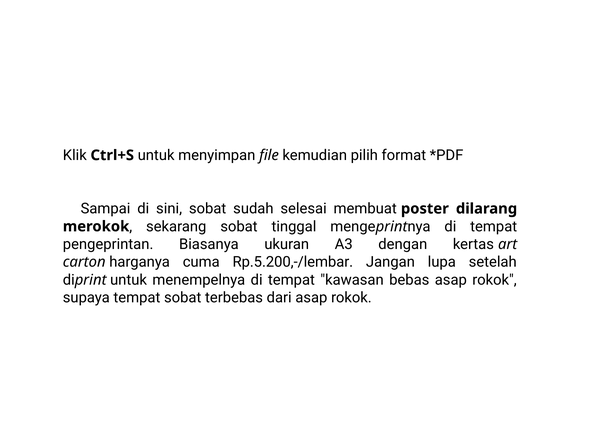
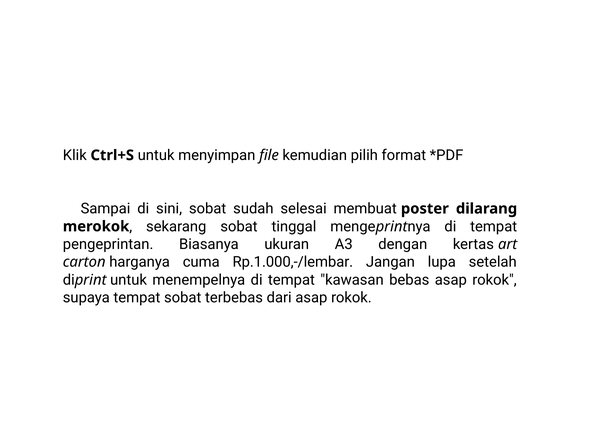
Rp.5.200,-/lembar: Rp.5.200,-/lembar -> Rp.1.000,-/lembar (293, 262)
